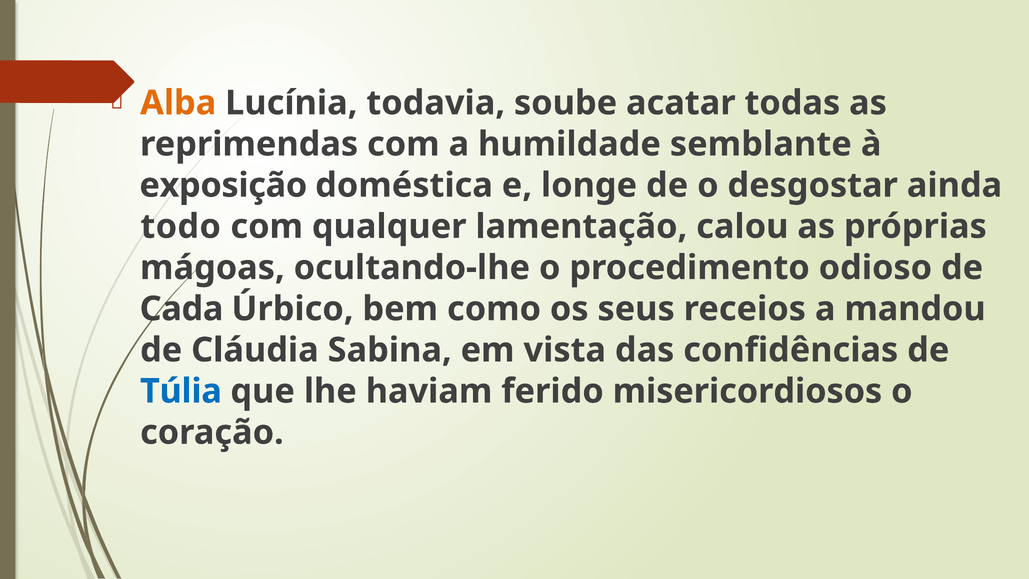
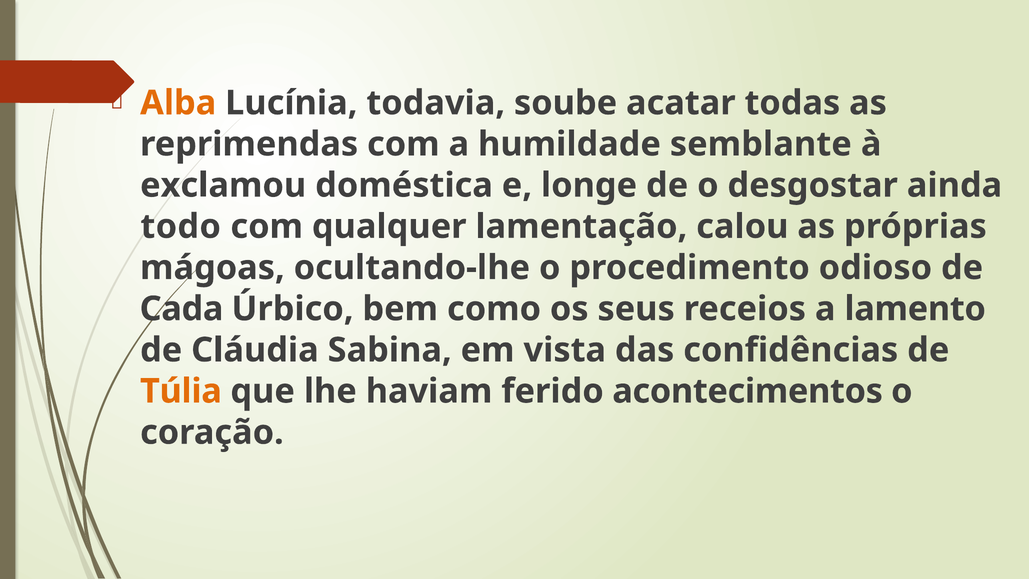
exposição: exposição -> exclamou (223, 185)
mandou: mandou -> lamento (915, 309)
Túlia colour: blue -> orange (181, 391)
misericordiosos: misericordiosos -> acontecimentos (748, 391)
